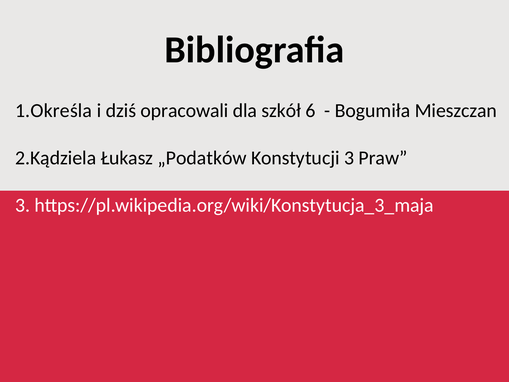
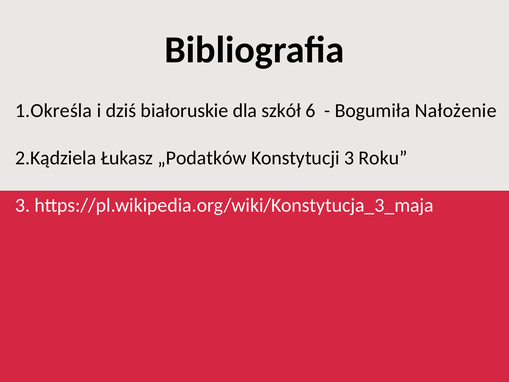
opracowali: opracowali -> białoruskie (184, 110)
Mieszczan: Mieszczan -> Nałożenie (456, 110)
Praw: Praw -> Roku (383, 158)
